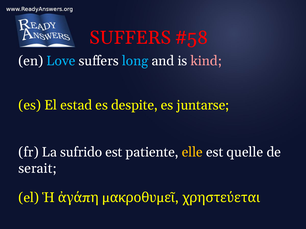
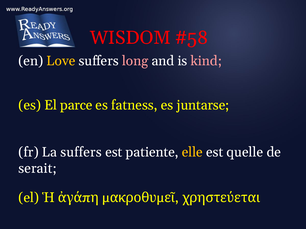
SUFFERS: SUFFERS -> WISDOM (130, 38)
Love colour: light blue -> yellow (61, 61)
long colour: light blue -> pink (135, 61)
estad: estad -> parce (76, 105)
despite: despite -> fatness (134, 105)
La sufrido: sufrido -> suffers (81, 152)
